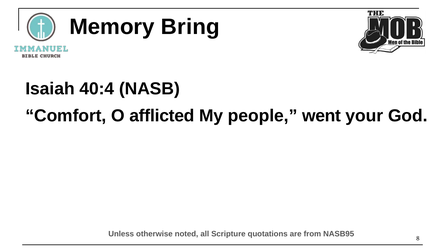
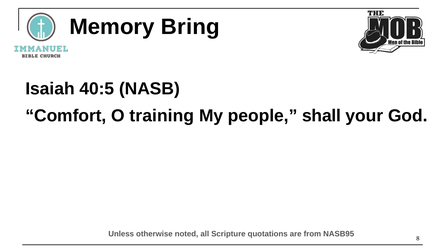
40:4: 40:4 -> 40:5 (97, 89)
afflicted: afflicted -> training (162, 116)
went: went -> shall (322, 116)
